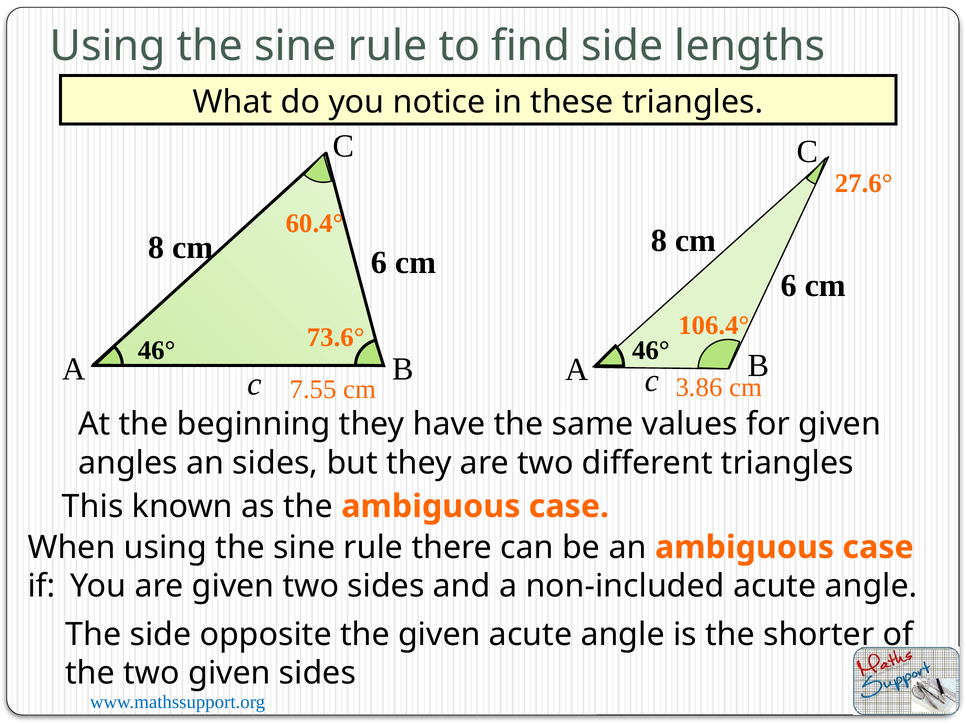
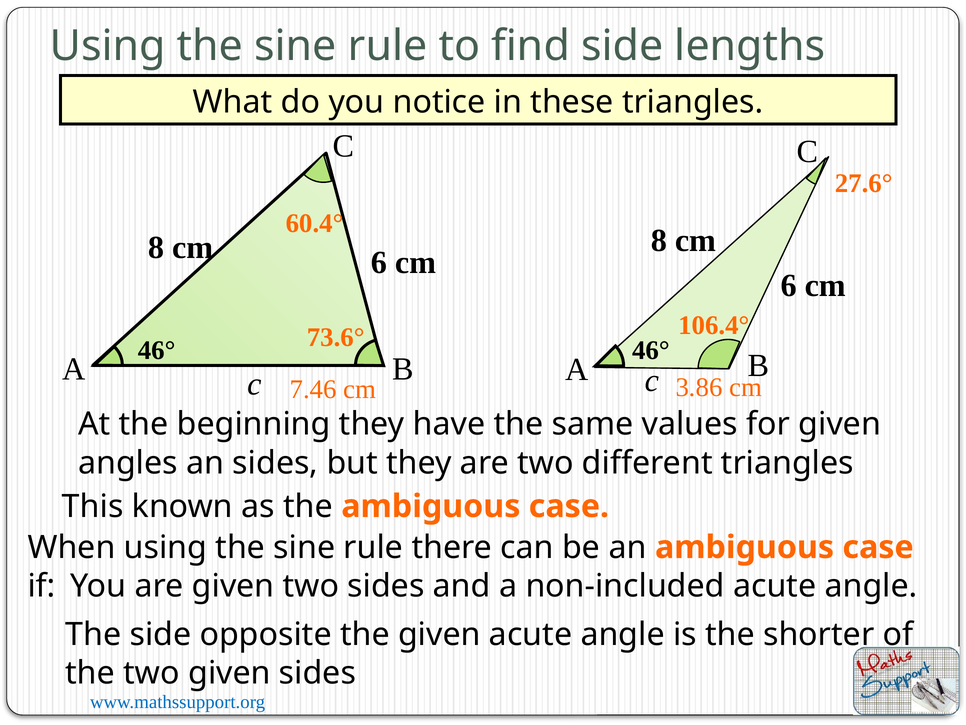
7.55: 7.55 -> 7.46 (313, 389)
